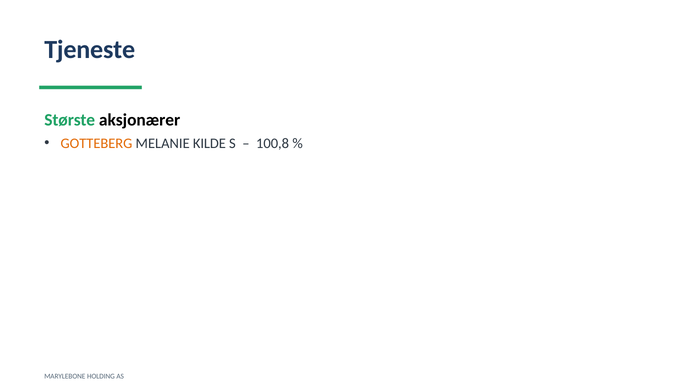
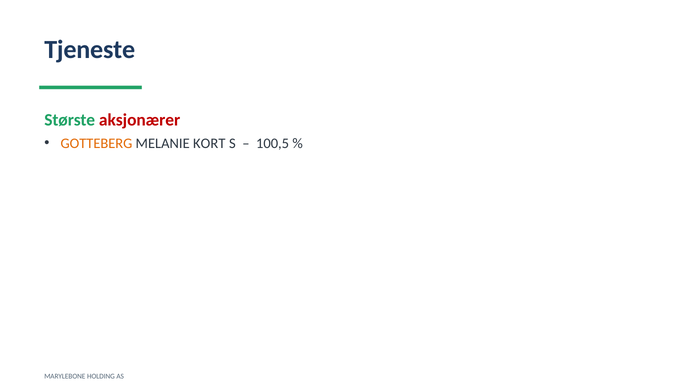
aksjonærer colour: black -> red (140, 120)
KILDE: KILDE -> KORT (209, 143)
100,8: 100,8 -> 100,5 (273, 143)
